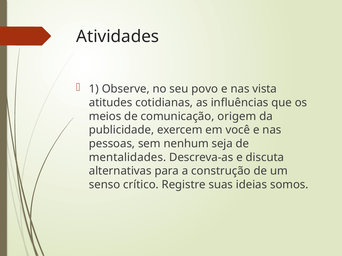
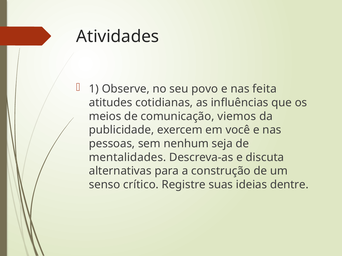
vista: vista -> feita (265, 89)
origem: origem -> viemos (237, 117)
somos: somos -> dentre (289, 185)
